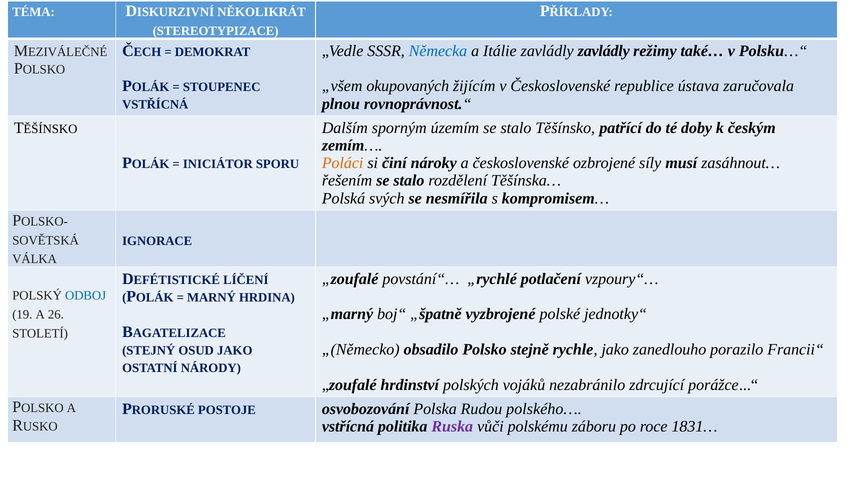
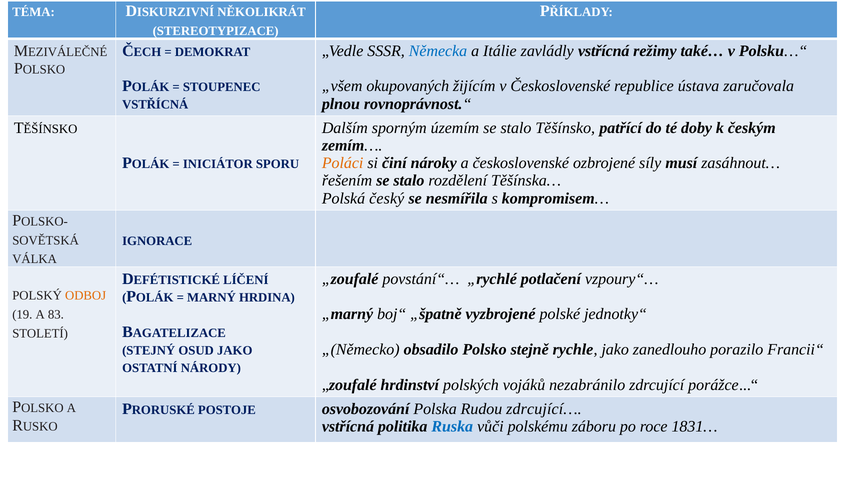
zavládly zavládly: zavládly -> vstřícná (604, 51)
svých: svých -> český (387, 198)
ODBOJ colour: blue -> orange (86, 296)
26: 26 -> 83 (56, 315)
polského…: polského… -> zdrcující… (544, 409)
Ruska colour: purple -> blue (452, 427)
